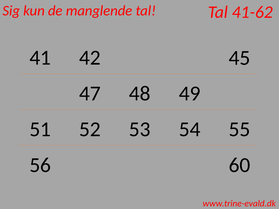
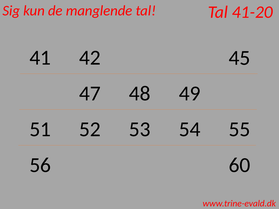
41-62: 41-62 -> 41-20 (252, 12)
